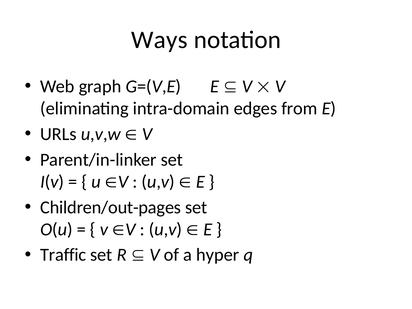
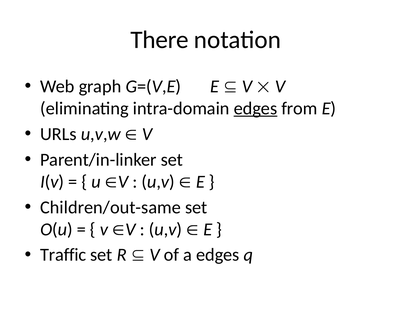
Ways: Ways -> There (160, 40)
edges underline: none -> present (255, 108)
Children/out-pages: Children/out-pages -> Children/out-same (111, 207)
a hyper: hyper -> edges (218, 255)
